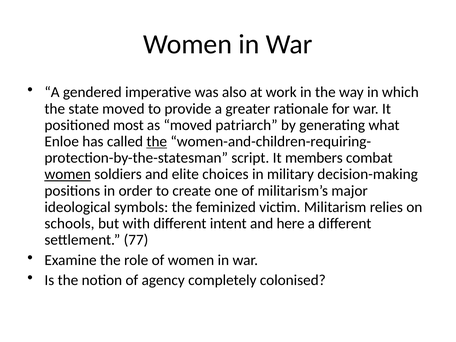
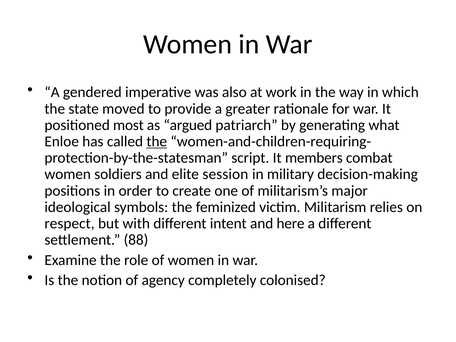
as moved: moved -> argued (188, 125)
women underline: present -> none (68, 174)
choices: choices -> session (225, 174)
schools: schools -> respect (70, 224)
77: 77 -> 88 (136, 240)
